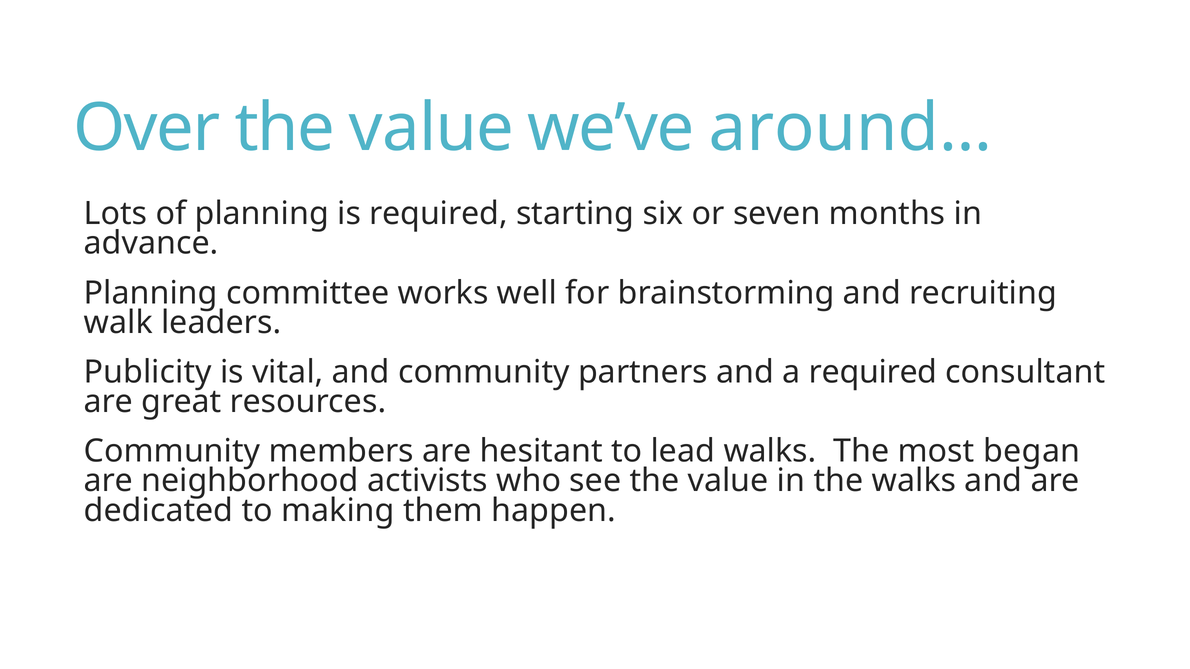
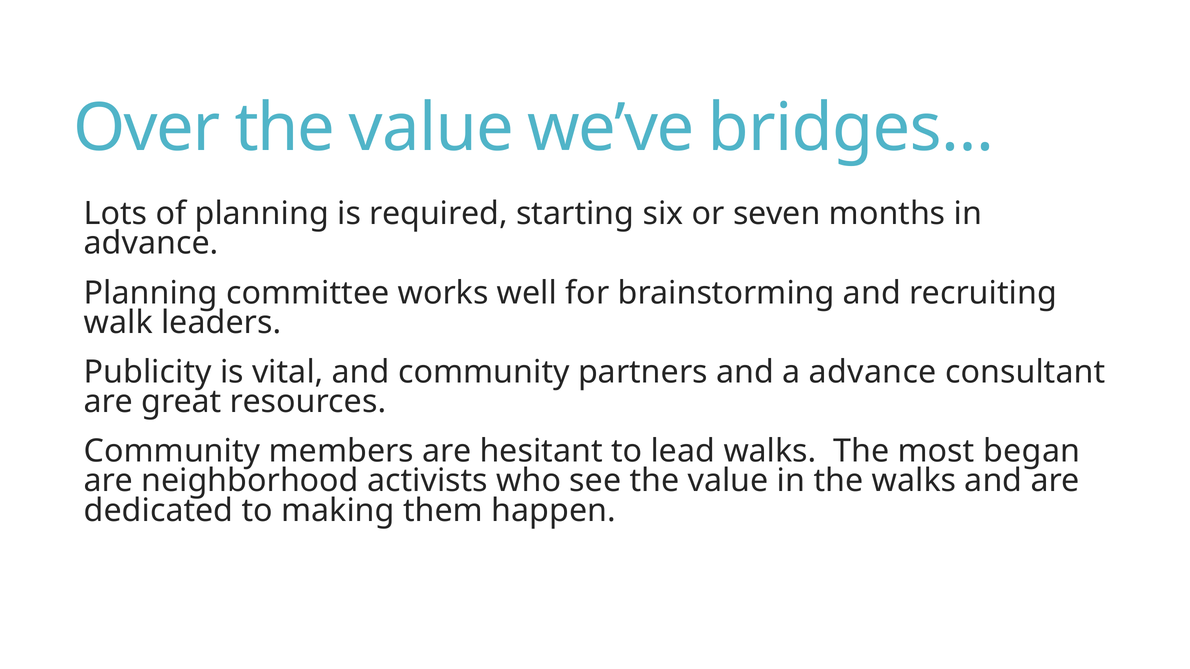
around…: around… -> bridges… (851, 128)
a required: required -> advance (873, 372)
